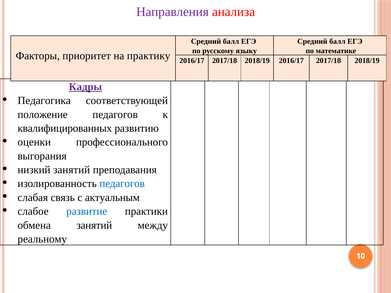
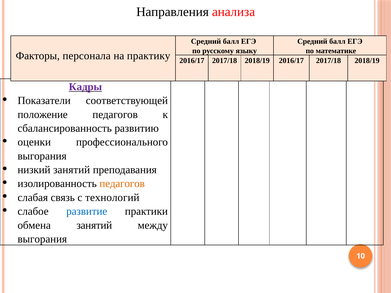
Направления colour: purple -> black (173, 12)
приоритет: приоритет -> персонала (87, 56)
Педагогика: Педагогика -> Показатели (44, 101)
квалифицированных: квалифицированных -> сбалансированность (65, 128)
педагогов colour: blue -> orange (122, 184)
актуальным: актуальным -> технологий (112, 198)
реальному: реальному -> выгорания (42, 239)
